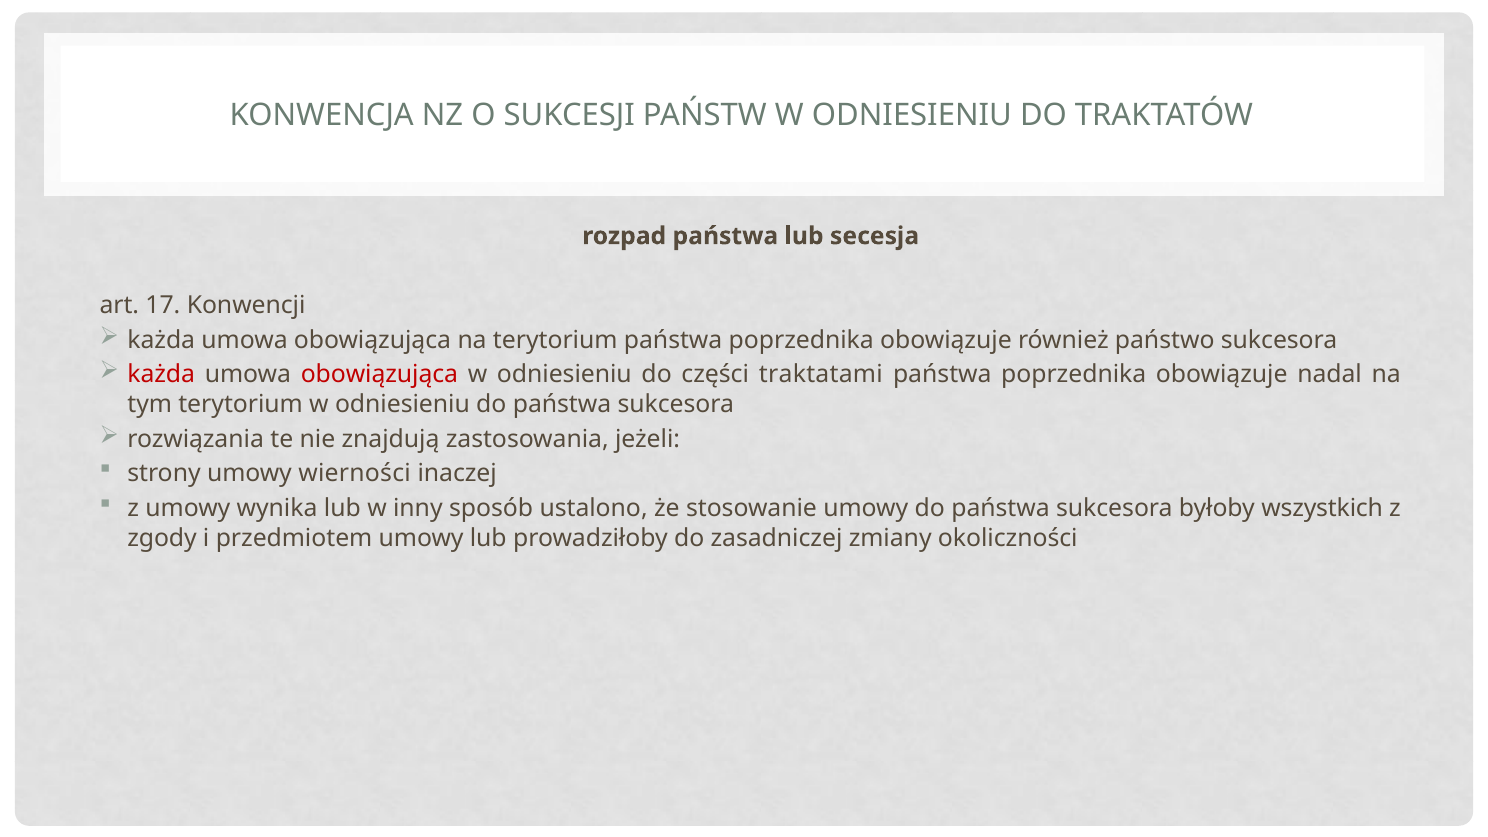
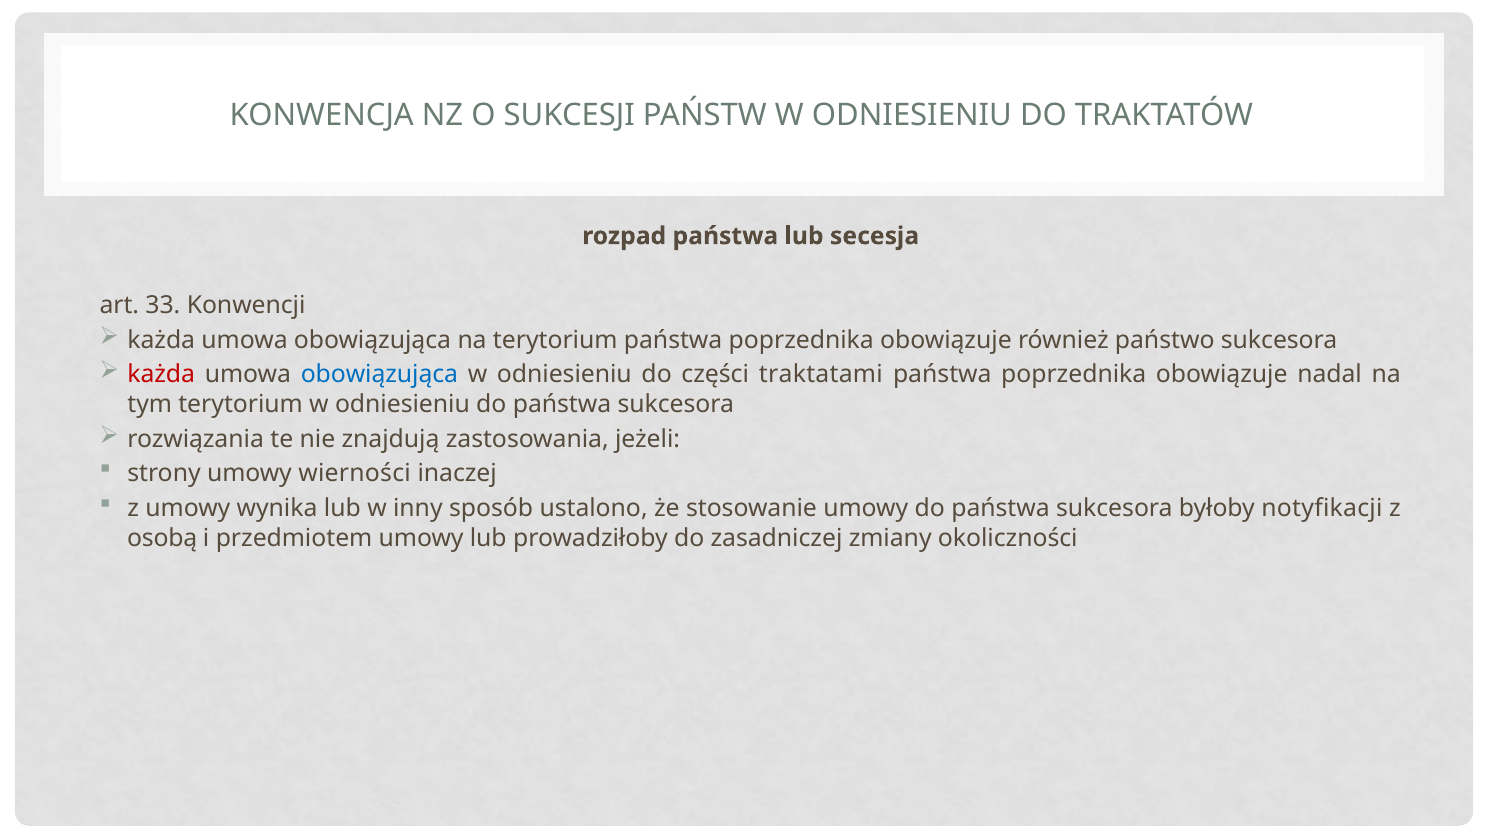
17: 17 -> 33 (163, 305)
obowiązująca colour: red -> blue (379, 375)
wszystkich: wszystkich -> notyfikacji (1322, 508)
zgody: zgody -> osobą (162, 538)
